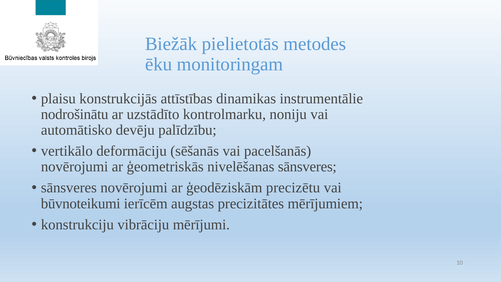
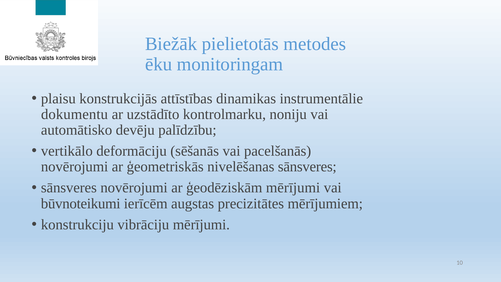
nodrošinātu: nodrošinātu -> dokumentu (74, 114)
ģeodēziskām precizētu: precizētu -> mērījumi (293, 188)
